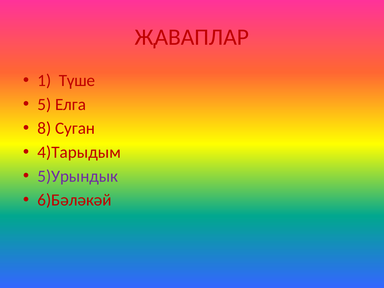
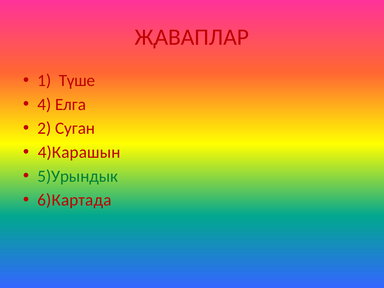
5: 5 -> 4 (44, 104)
8: 8 -> 2 (44, 128)
4)Тарыдым: 4)Тарыдым -> 4)Карашын (79, 152)
5)Урындык colour: purple -> green (78, 176)
6)Бәләкәй: 6)Бәләкәй -> 6)Картада (74, 200)
